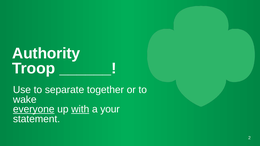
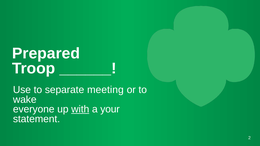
Authority: Authority -> Prepared (46, 54)
together: together -> meeting (105, 90)
everyone underline: present -> none (34, 109)
